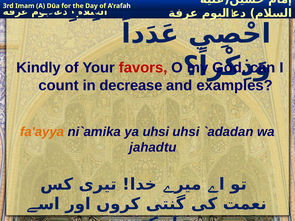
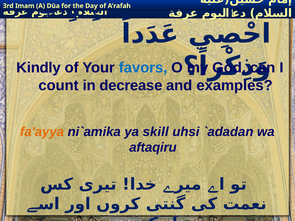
favors colour: red -> blue (143, 68)
ya uhsi: uhsi -> skill (156, 132)
jahadtu: jahadtu -> aftaqiru (153, 148)
